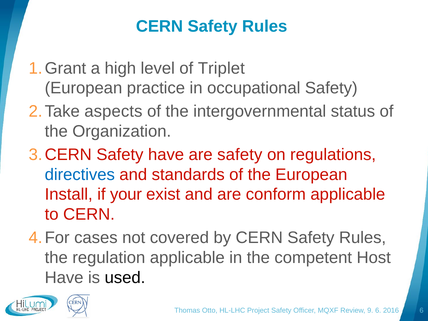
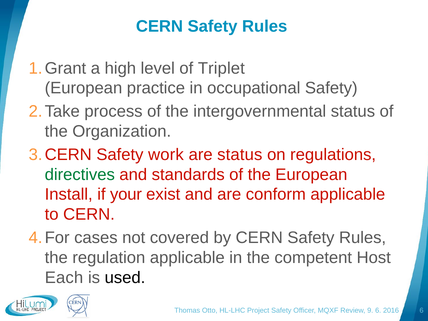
aspects: aspects -> process (113, 111)
Safety have: have -> work (166, 155)
are safety: safety -> status (240, 155)
directives colour: blue -> green (80, 175)
Have: Have -> Each (64, 278)
